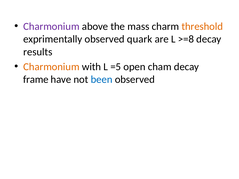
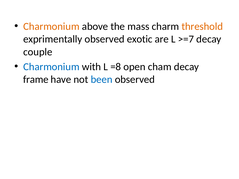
Charmonium colour: purple -> orange (51, 26)
quark: quark -> exotic (140, 39)
>=8: >=8 -> >=7 (186, 39)
results: results -> couple (38, 52)
Charmonium colour: orange -> blue (51, 67)
=5: =5 -> =8 (116, 67)
